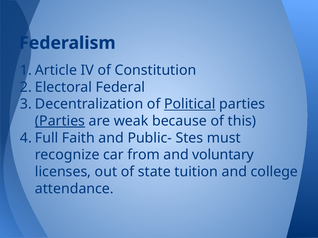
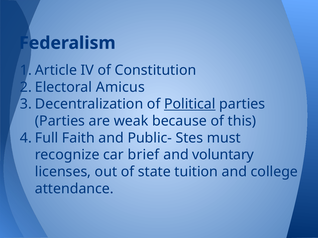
Federal: Federal -> Amicus (120, 87)
Parties underline: present -> none (60, 121)
from: from -> brief (143, 155)
